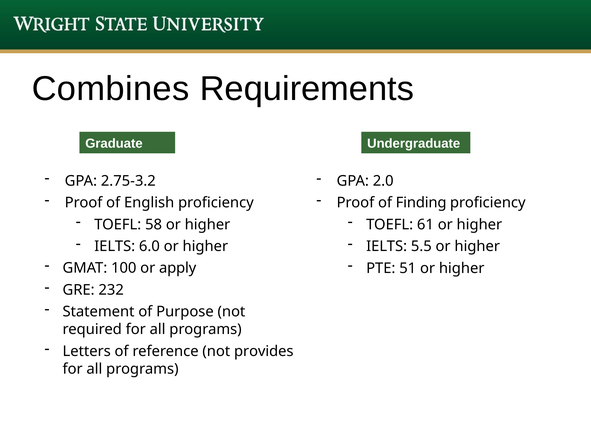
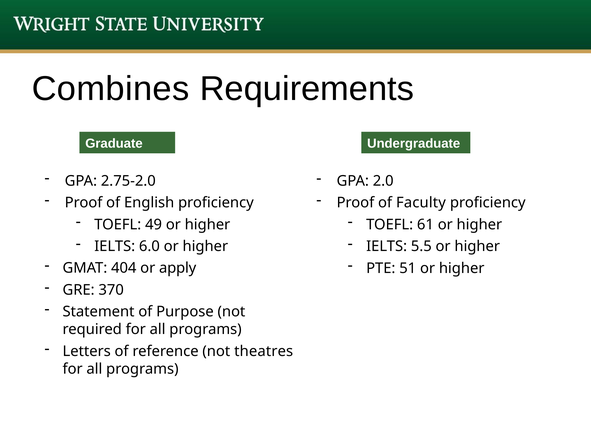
2.75-3.2: 2.75-3.2 -> 2.75-2.0 (128, 181)
Finding: Finding -> Faculty (421, 203)
58: 58 -> 49 (154, 225)
100: 100 -> 404 (124, 268)
232: 232 -> 370 (111, 290)
provides: provides -> theatres (264, 351)
